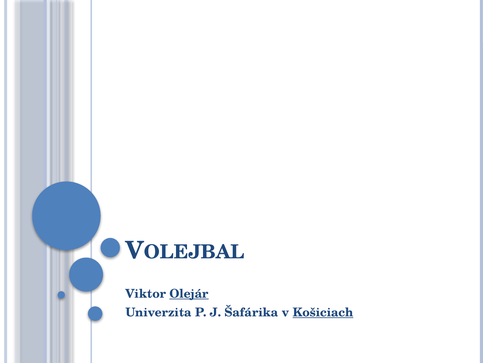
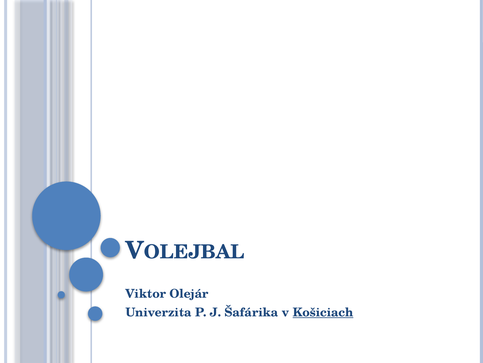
Olejár underline: present -> none (189, 293)
